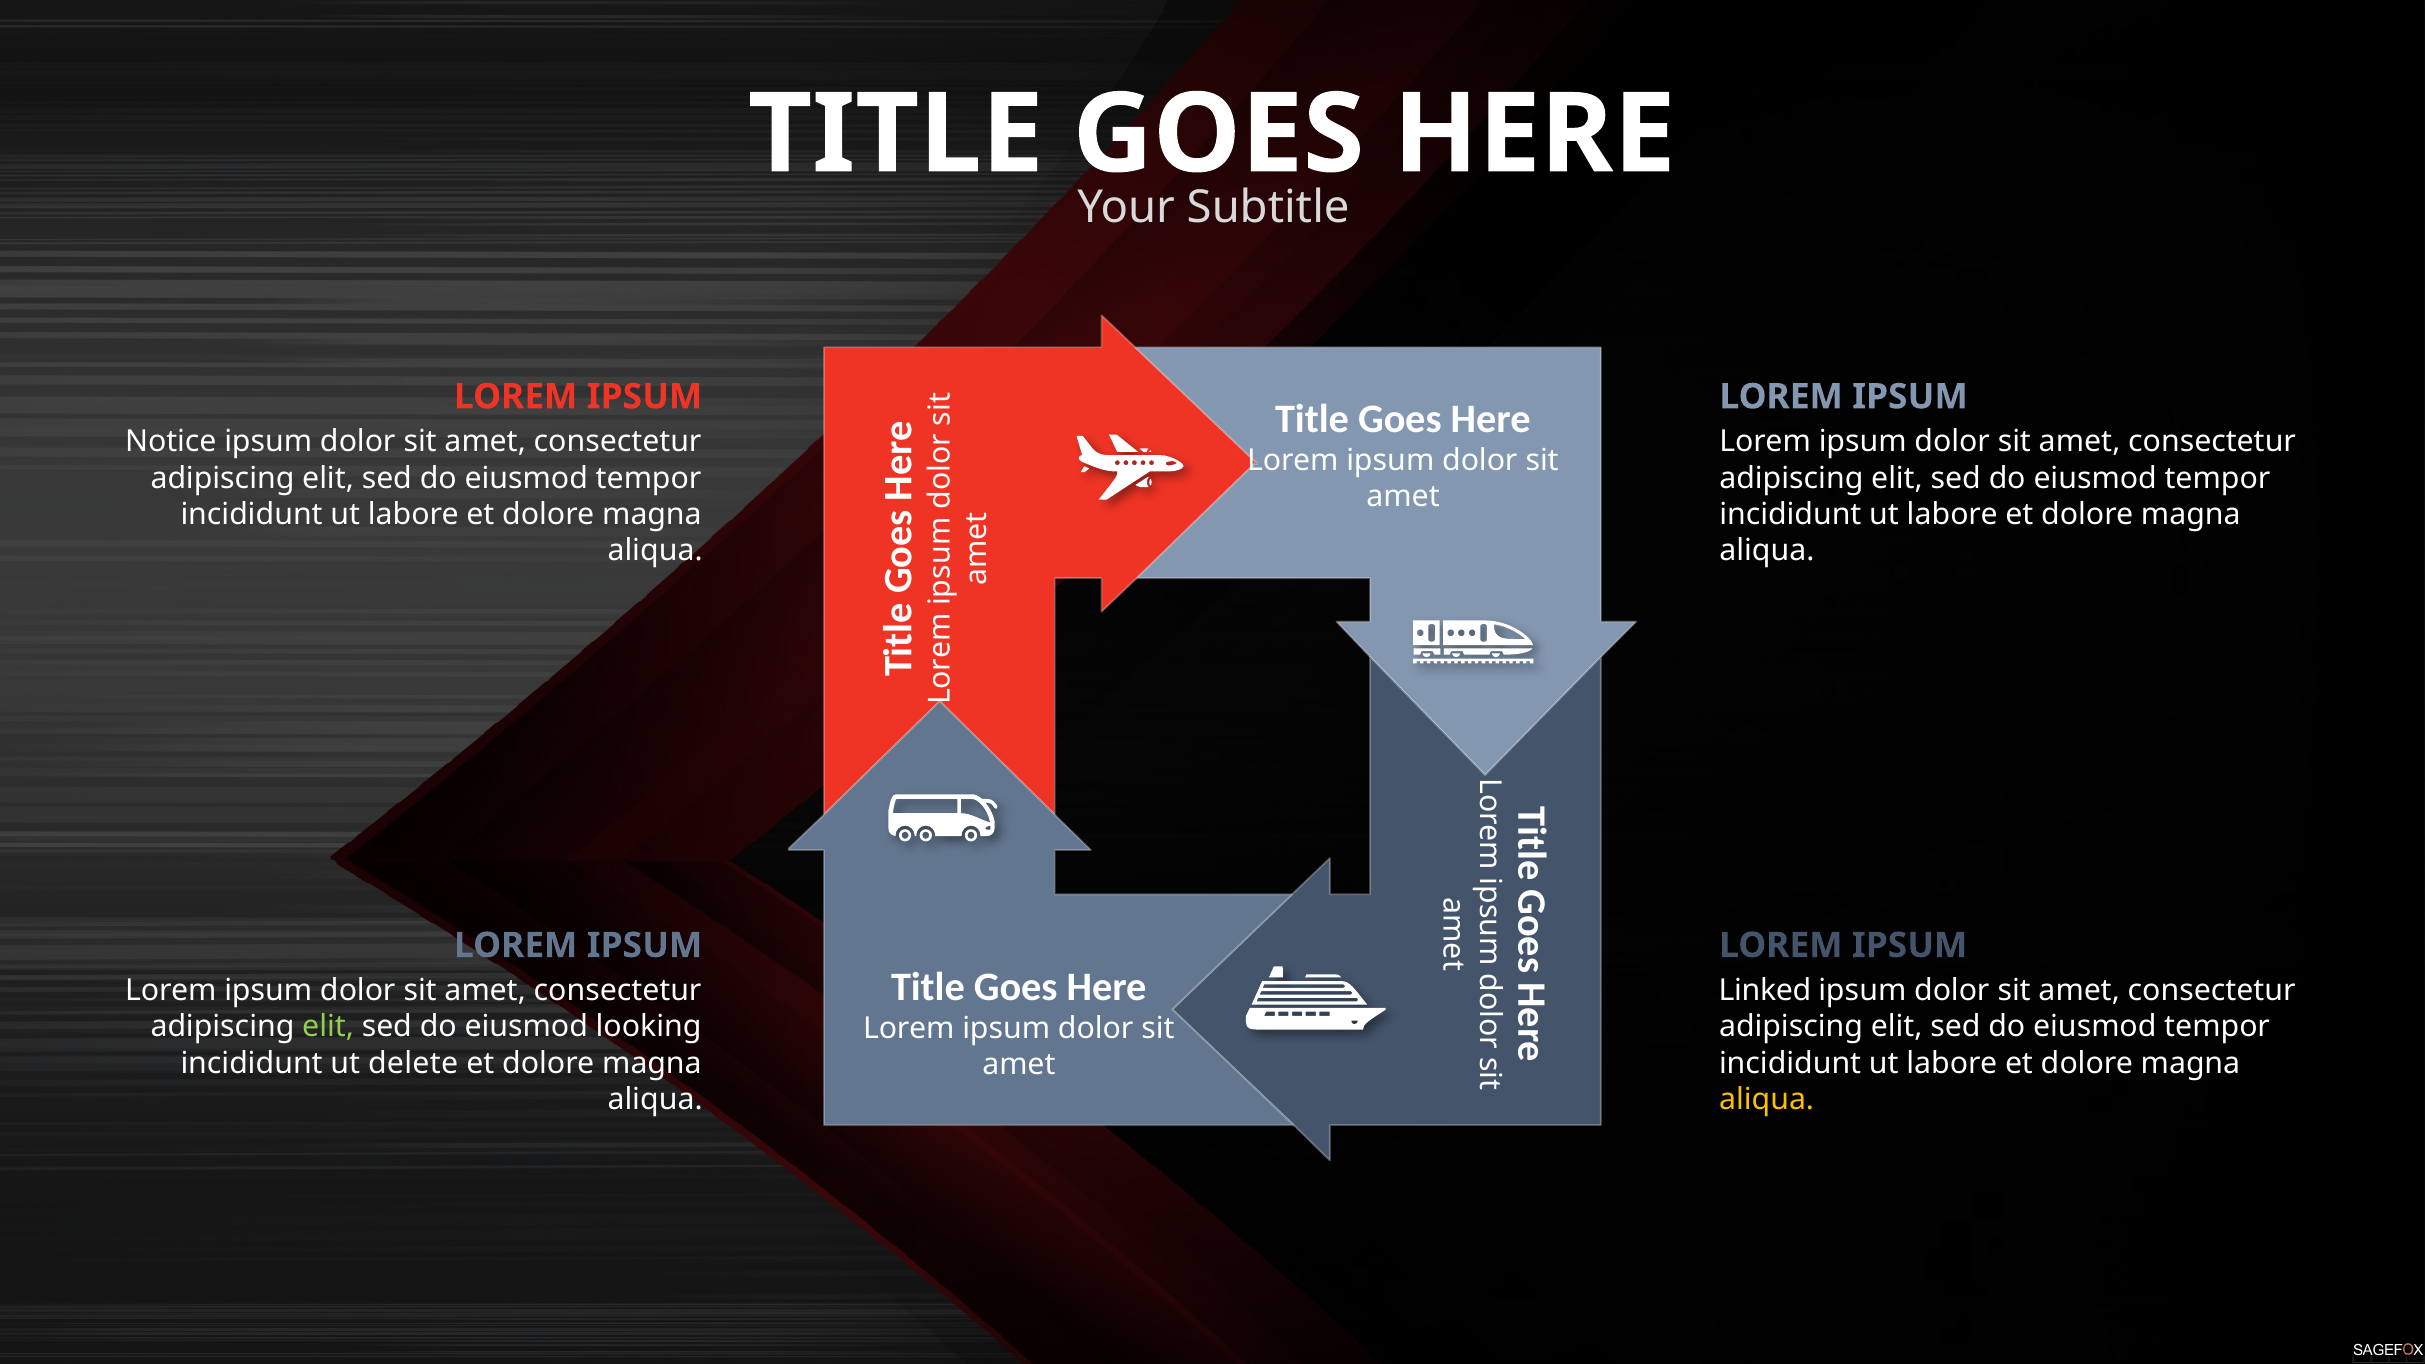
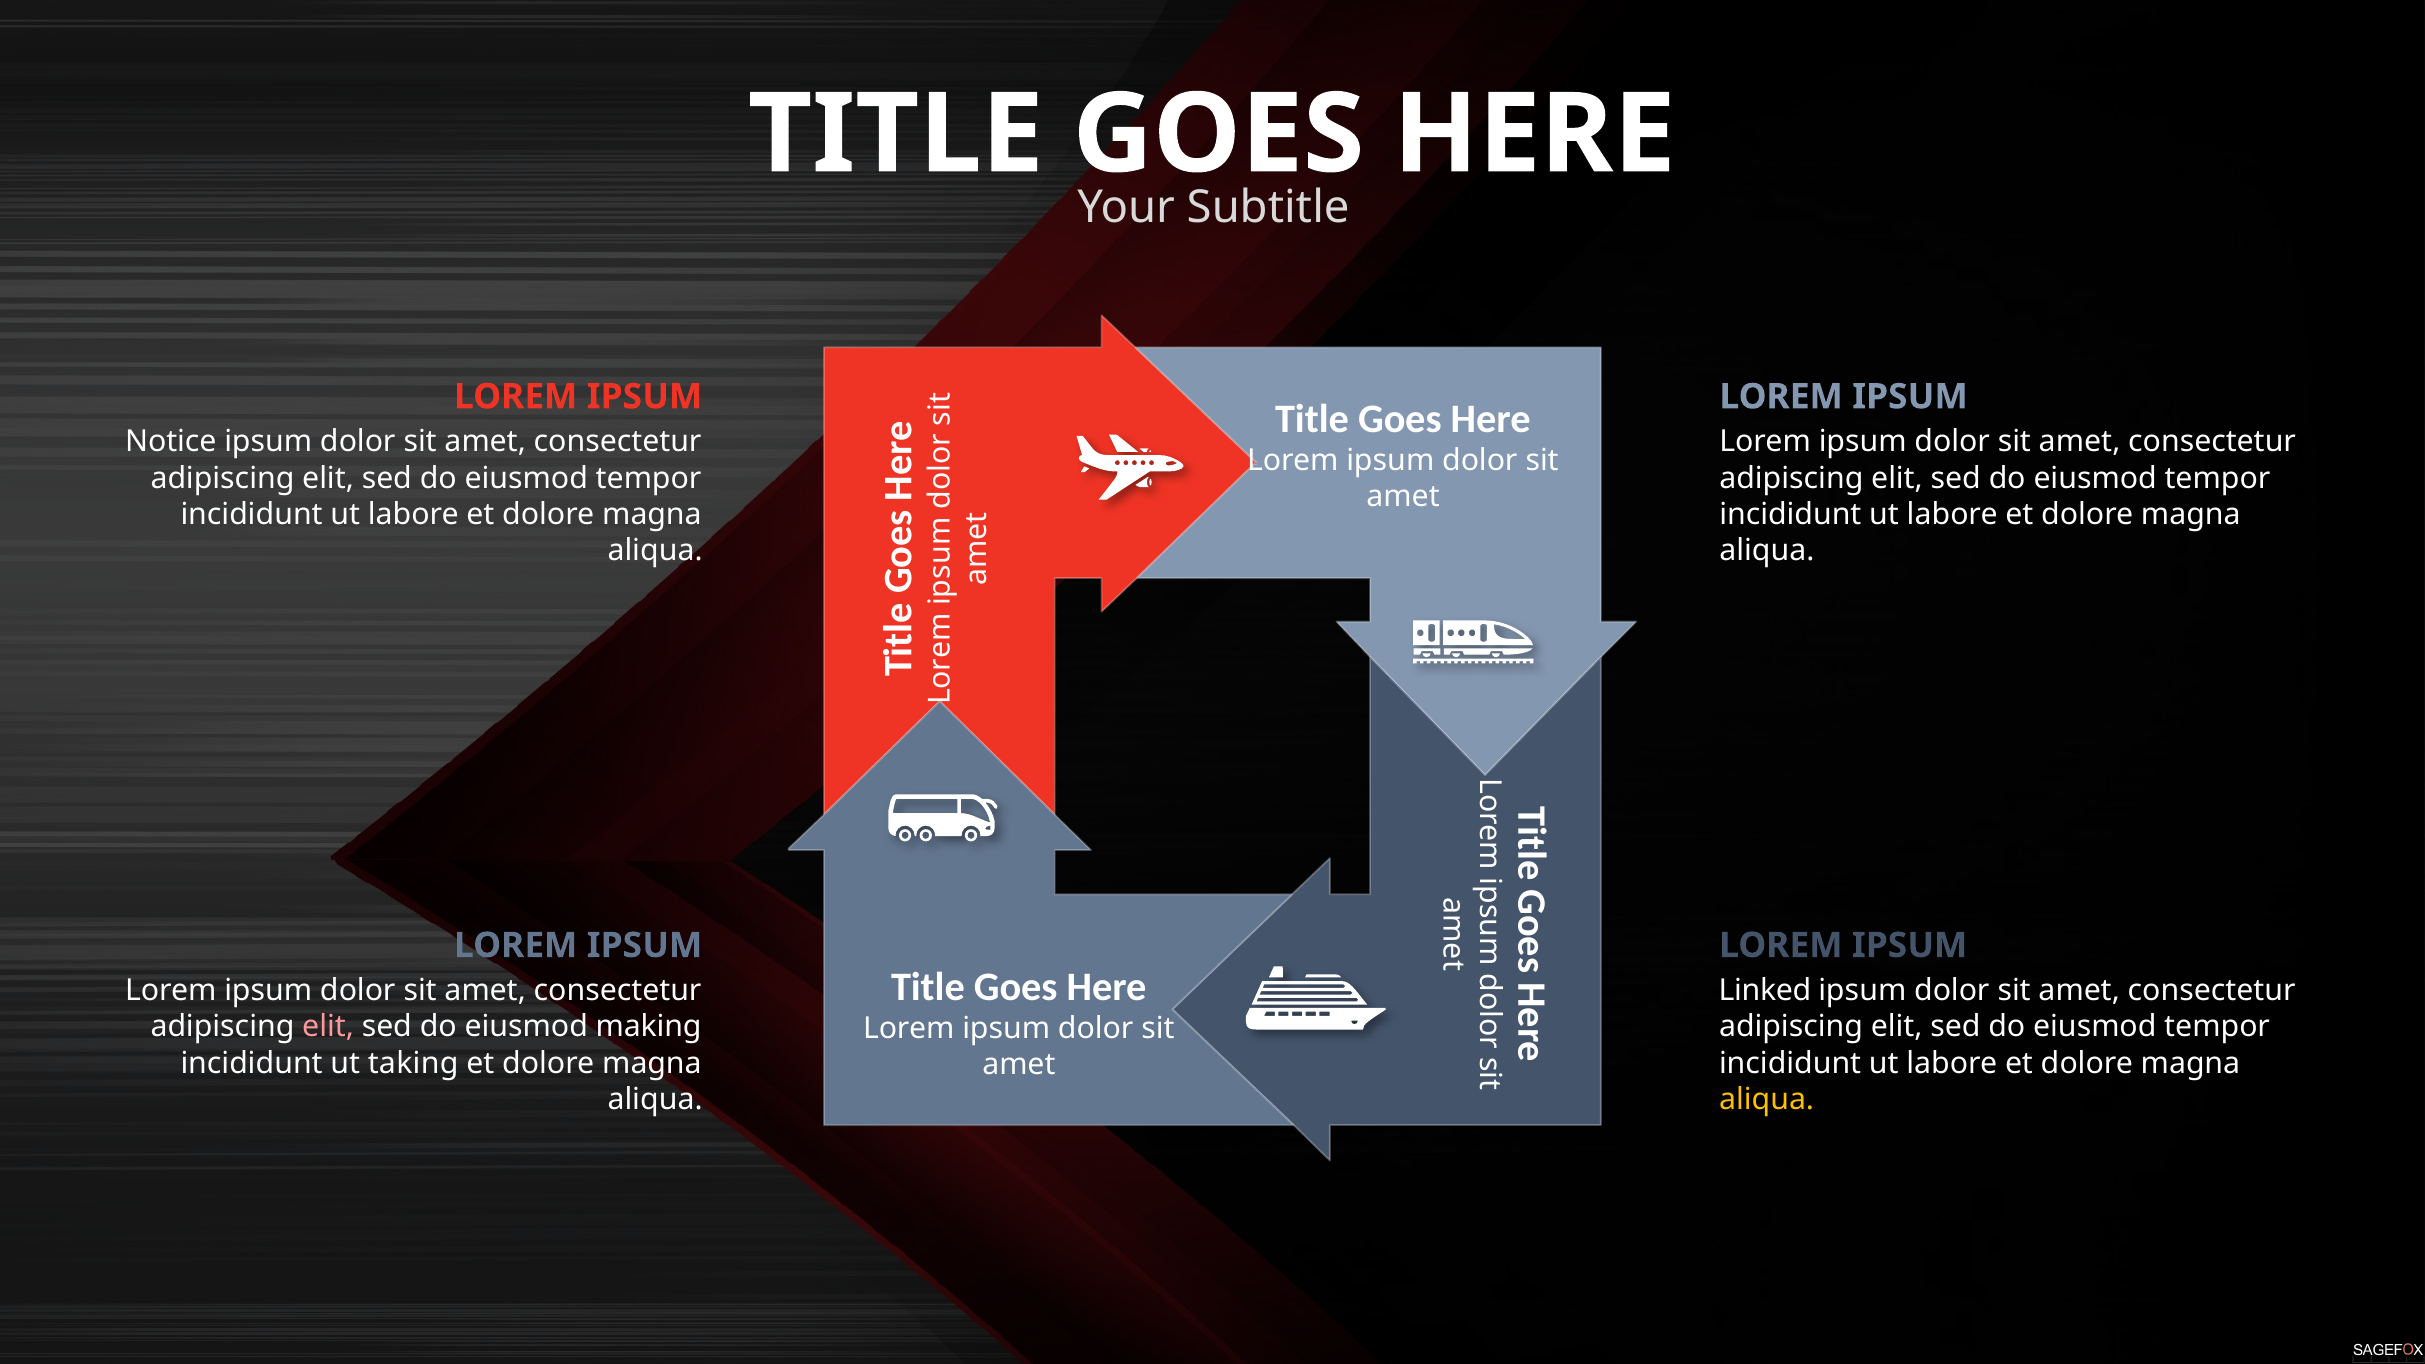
elit colour: light green -> pink (328, 1027)
looking: looking -> making (649, 1027)
delete: delete -> taking (413, 1063)
